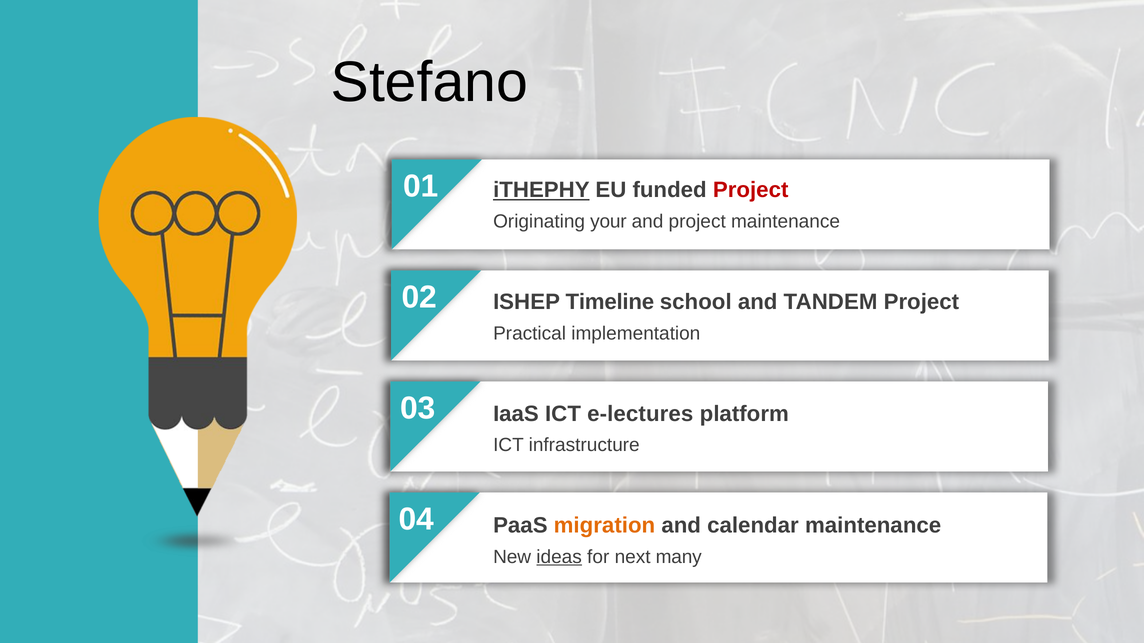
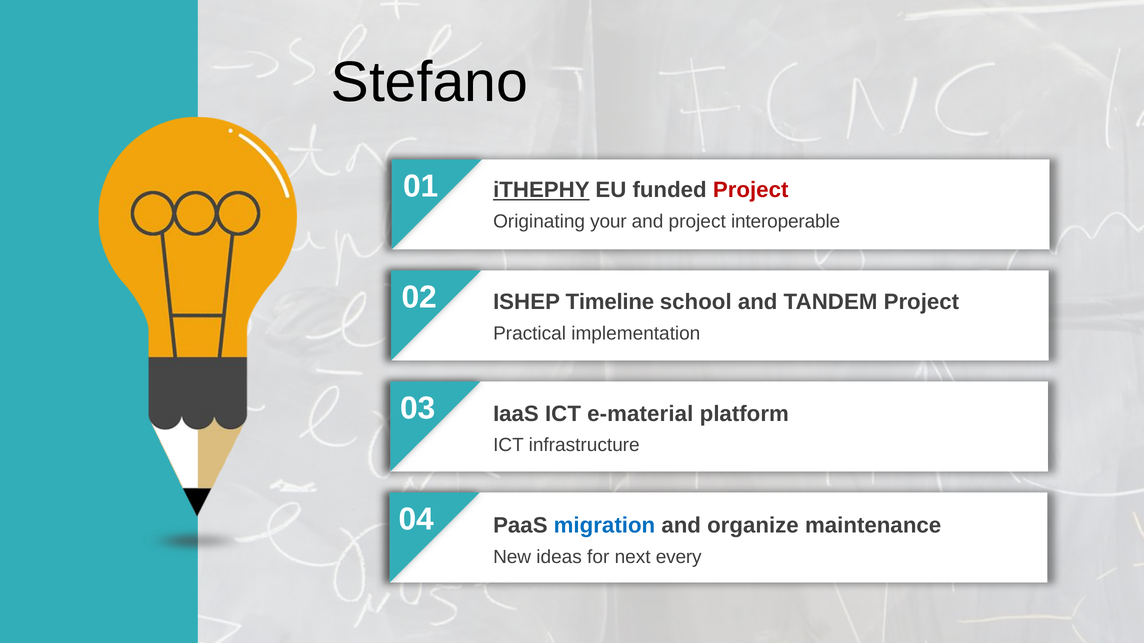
project maintenance: maintenance -> interoperable (786, 222)
e-lectures: e-lectures -> e-material (640, 414)
migration colour: orange -> blue (604, 526)
calendar: calendar -> organize (753, 526)
ideas underline: present -> none (559, 557)
many: many -> every (679, 557)
